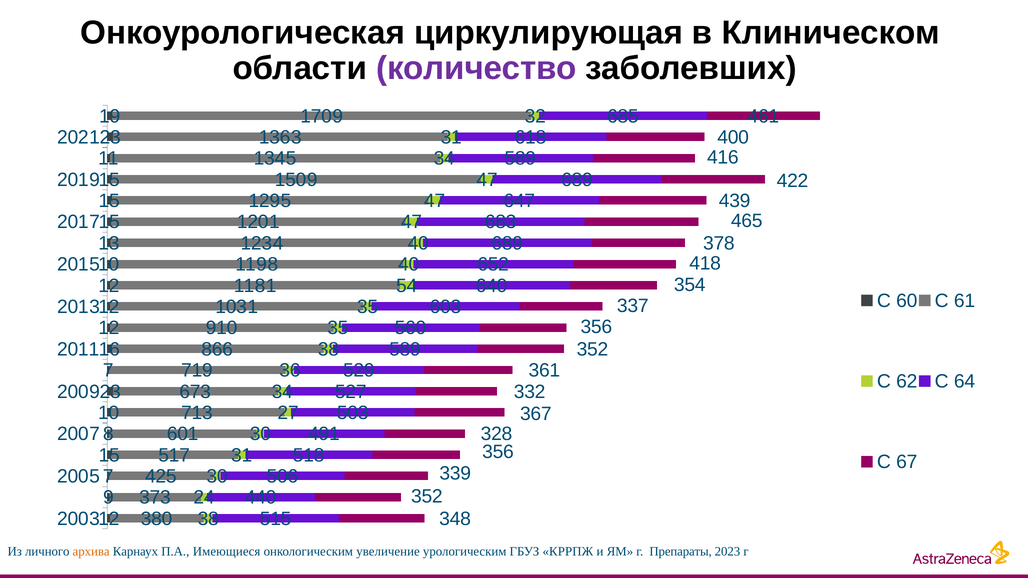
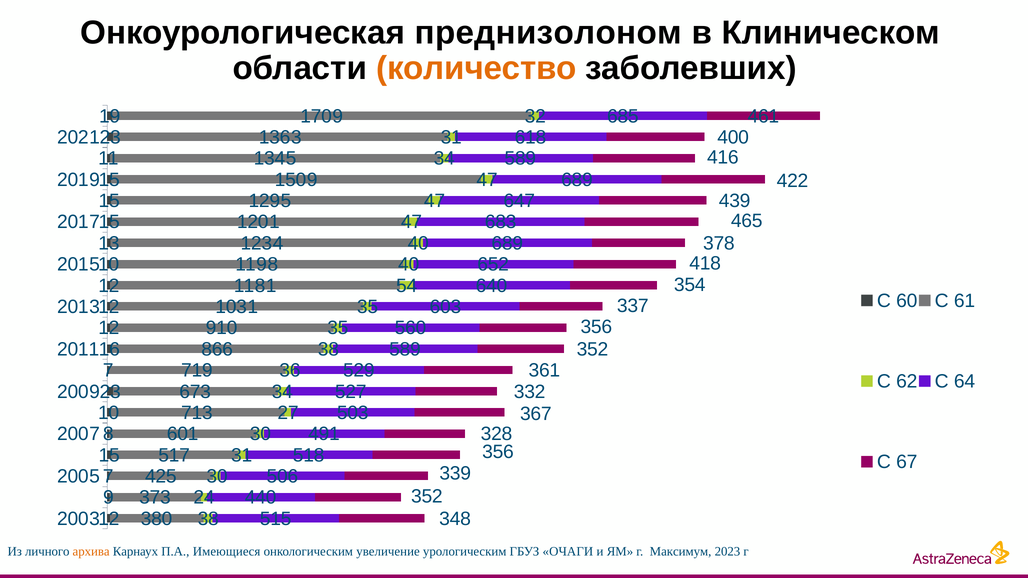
циркулирующая: циркулирующая -> преднизолоном (548, 33)
количество colour: purple -> orange (476, 69)
КРРПЖ: КРРПЖ -> ОЧАГИ (568, 552)
Препараты: Препараты -> Максимум (681, 552)
